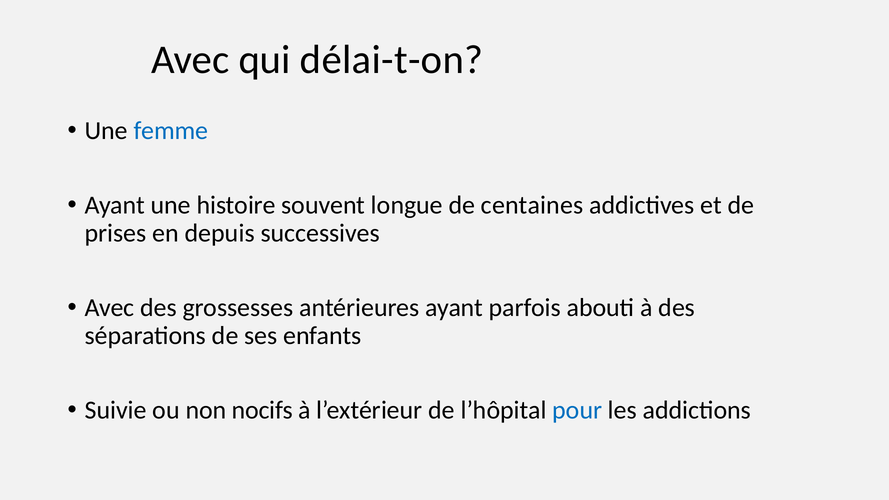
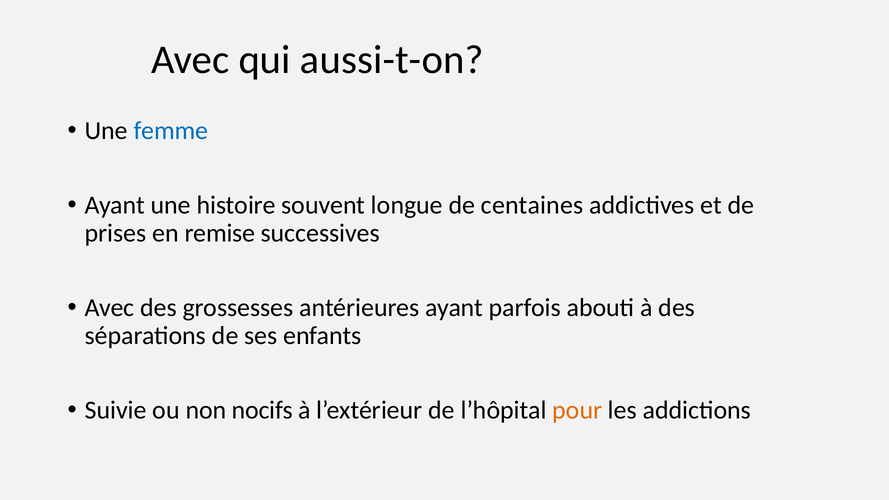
délai-t-on: délai-t-on -> aussi-t-on (392, 60)
depuis: depuis -> remise (220, 233)
pour colour: blue -> orange (577, 410)
